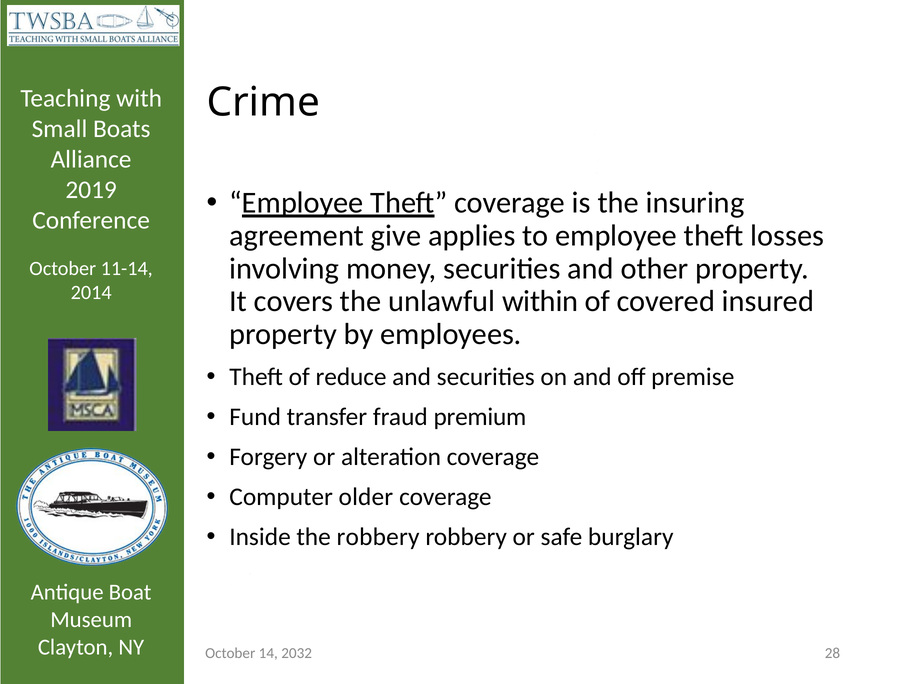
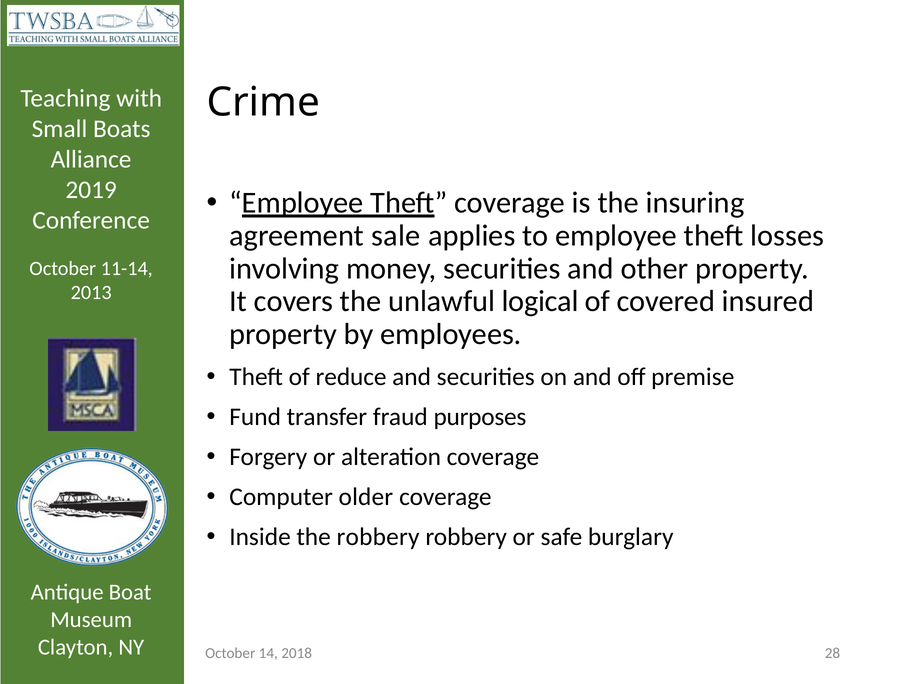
give: give -> sale (396, 236)
2014: 2014 -> 2013 (91, 293)
within: within -> logical (540, 301)
premium: premium -> purposes (480, 417)
2032: 2032 -> 2018 (297, 653)
